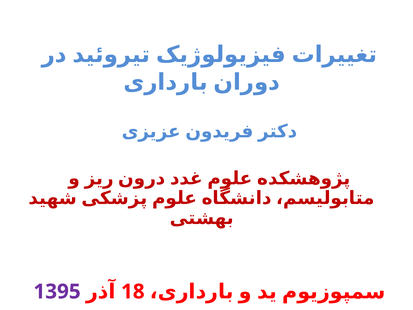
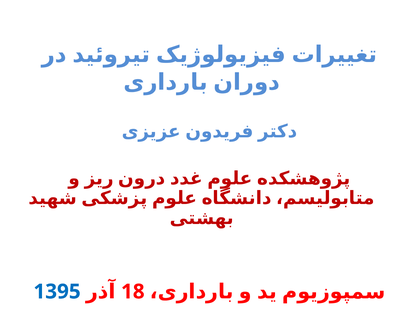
1395 colour: purple -> blue (57, 291)
